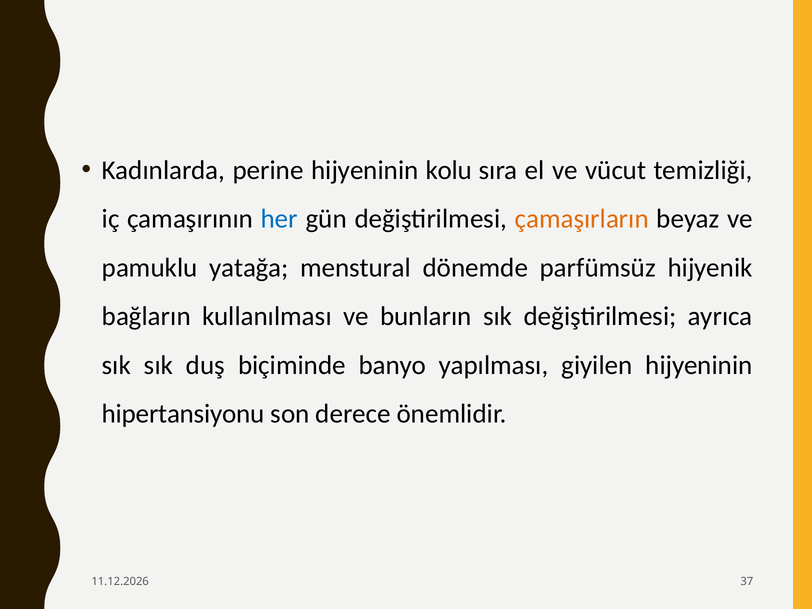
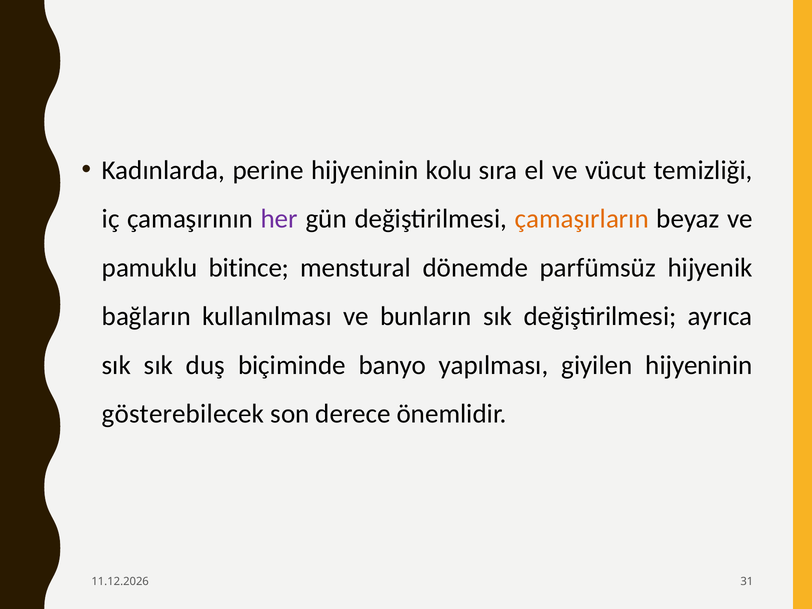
her colour: blue -> purple (279, 219)
yatağa: yatağa -> bitince (249, 268)
hipertansiyonu: hipertansiyonu -> gösterebilecek (183, 414)
37: 37 -> 31 (747, 581)
